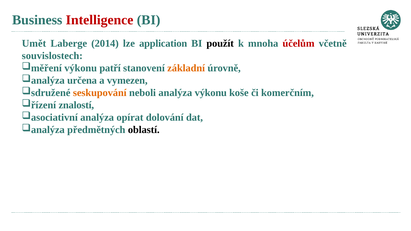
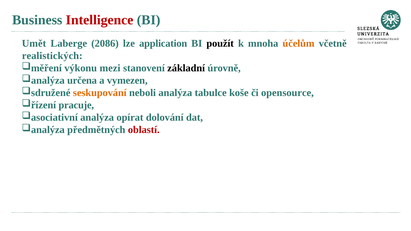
2014: 2014 -> 2086 (105, 44)
účelům colour: red -> orange (299, 44)
souvislostech: souvislostech -> realistických (52, 56)
patří: patří -> mezi (110, 68)
základní colour: orange -> black (186, 68)
analýza výkonu: výkonu -> tabulce (211, 93)
komerčním: komerčním -> opensource (287, 93)
znalostí: znalostí -> pracuje (76, 105)
oblastí colour: black -> red (144, 130)
